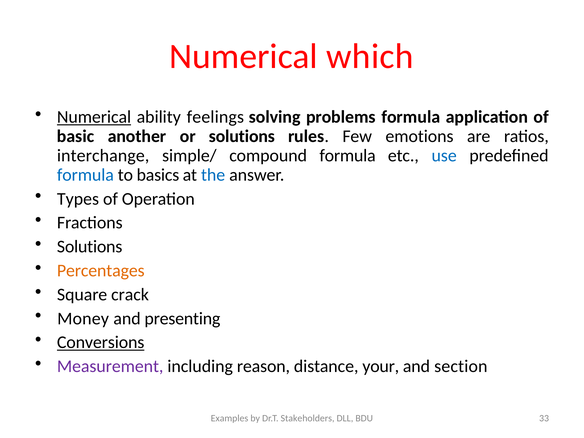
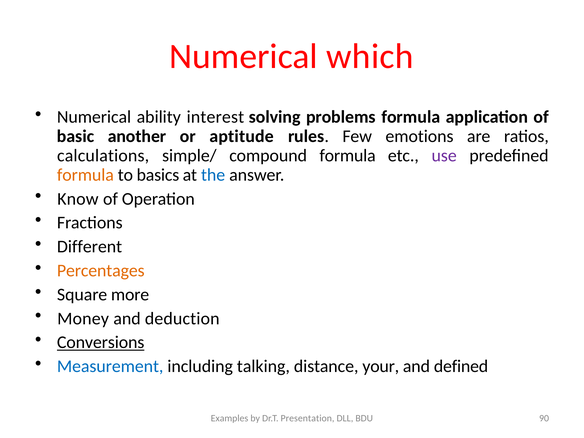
Numerical underline: present -> none (94, 117)
feelings: feelings -> interest (215, 117)
or solutions: solutions -> aptitude (242, 136)
interchange: interchange -> calculations (103, 156)
use colour: blue -> purple (444, 156)
formula colour: blue -> orange (85, 175)
Types: Types -> Know (78, 199)
Solutions: Solutions -> Different (90, 247)
crack: crack -> more (130, 295)
presenting: presenting -> deduction (182, 318)
Measurement colour: purple -> blue (110, 366)
reason: reason -> talking (263, 366)
section: section -> defined (461, 366)
Stakeholders: Stakeholders -> Presentation (308, 418)
33: 33 -> 90 (544, 418)
